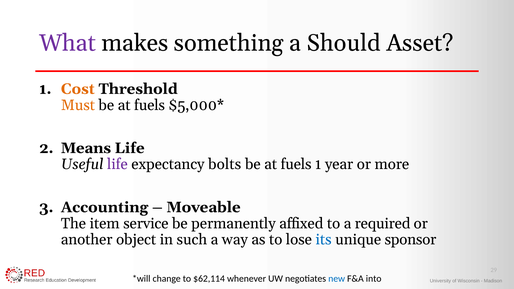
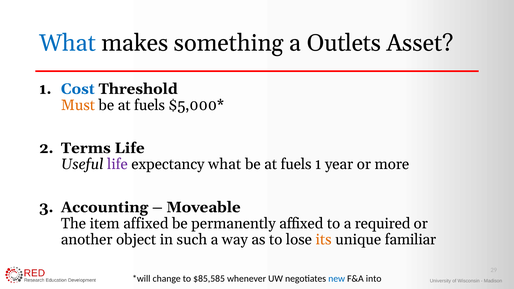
What colour: purple -> blue (68, 43)
Should: Should -> Outlets (344, 43)
Cost colour: orange -> blue (78, 89)
Means: Means -> Terms (86, 148)
expectancy bolts: bolts -> what (225, 164)
item service: service -> affixed (146, 223)
its colour: blue -> orange (324, 240)
sponsor: sponsor -> familiar (410, 240)
$62,114: $62,114 -> $85,585 (209, 279)
